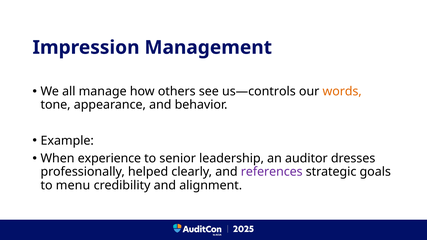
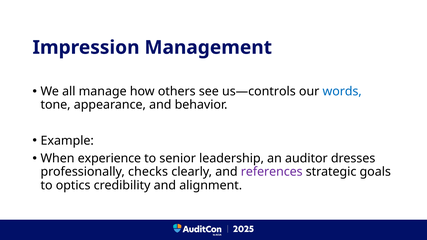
words colour: orange -> blue (342, 92)
helped: helped -> checks (148, 172)
menu: menu -> optics (73, 185)
